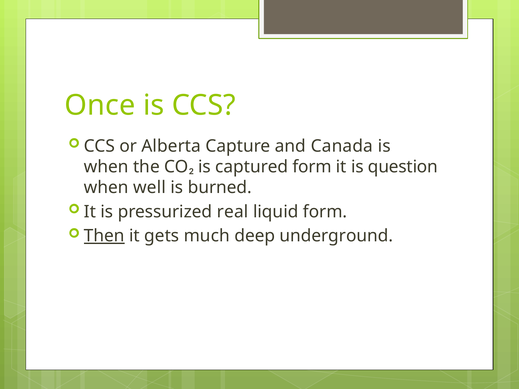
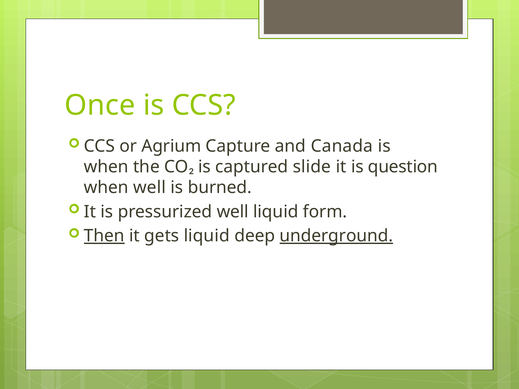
Alberta: Alberta -> Agrium (171, 146)
captured form: form -> slide (312, 167)
pressurized real: real -> well (233, 212)
gets much: much -> liquid (207, 236)
underground underline: none -> present (336, 236)
